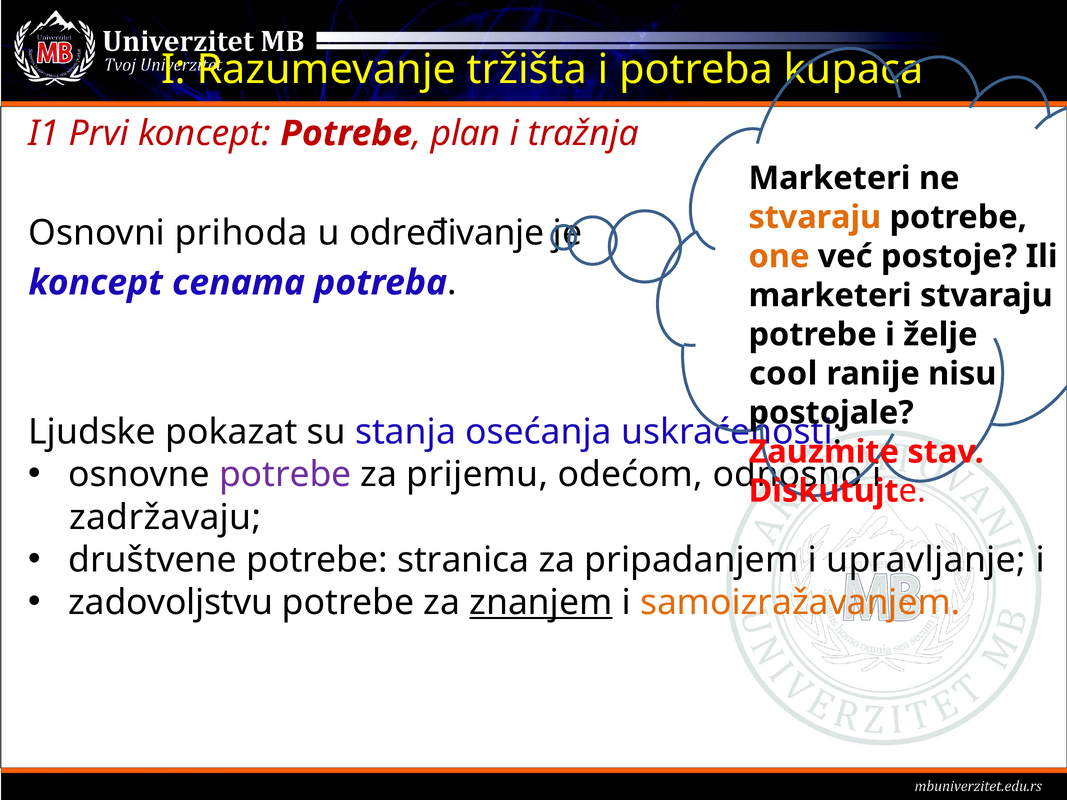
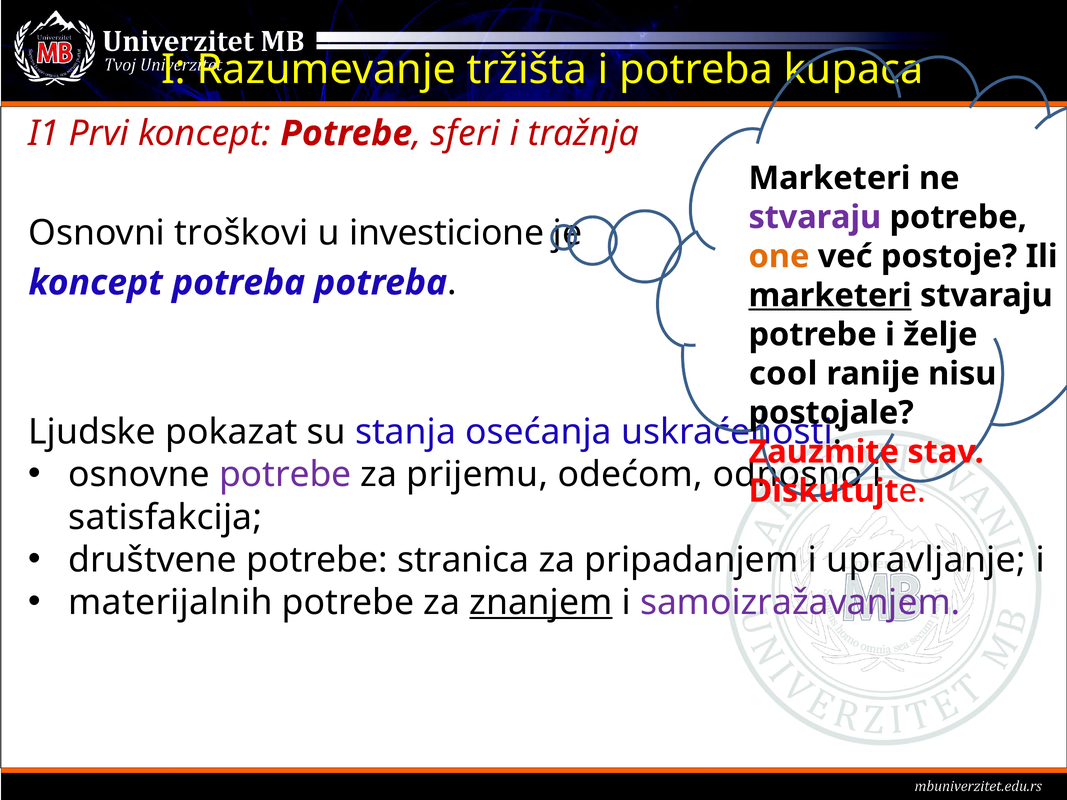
plan: plan -> sferi (465, 133)
stvaraju colour: orange -> purple (815, 217)
prihoda: prihoda -> troškovi (241, 233)
određivanje: određivanje -> investicione (447, 233)
koncept cenama: cenama -> potreba (239, 283)
marketeri underline: none -> present (830, 296)
zadržavaju: zadržavaju -> satisfakcija (165, 518)
zadovoljstvu: zadovoljstvu -> materijalnih (171, 603)
samoizražavanjem colour: orange -> purple (800, 603)
